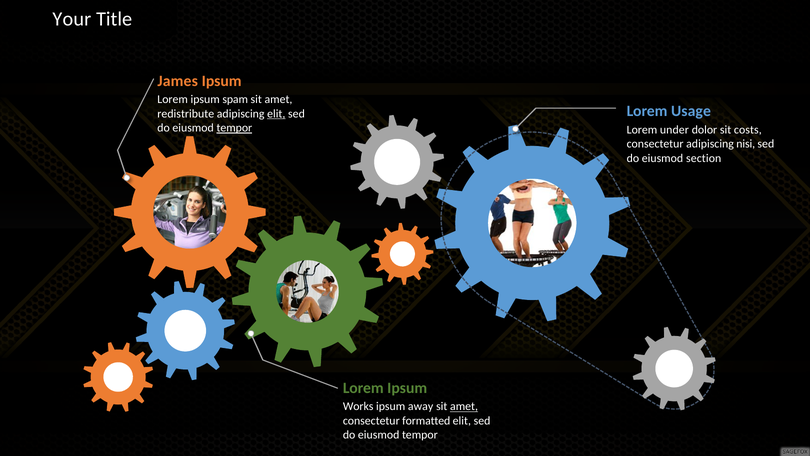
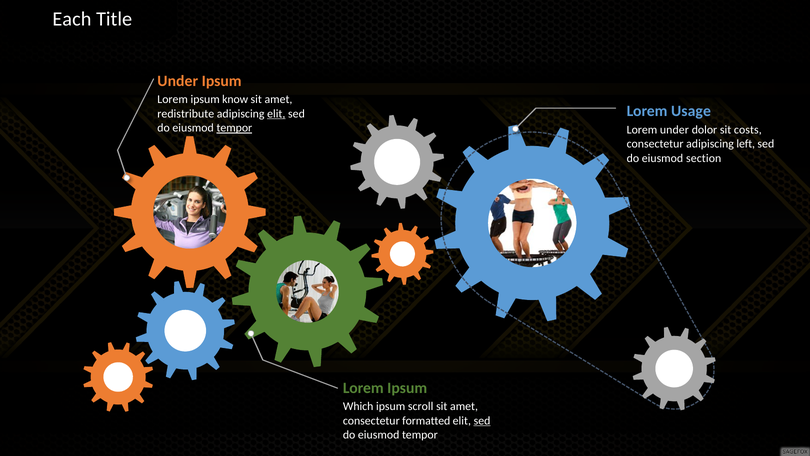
Your: Your -> Each (72, 19)
James: James -> Under (178, 81)
spam: spam -> know (235, 99)
nisi: nisi -> left (746, 144)
Works: Works -> Which (358, 406)
away: away -> scroll (421, 406)
amet underline: present -> none (464, 406)
sed underline: none -> present (482, 420)
